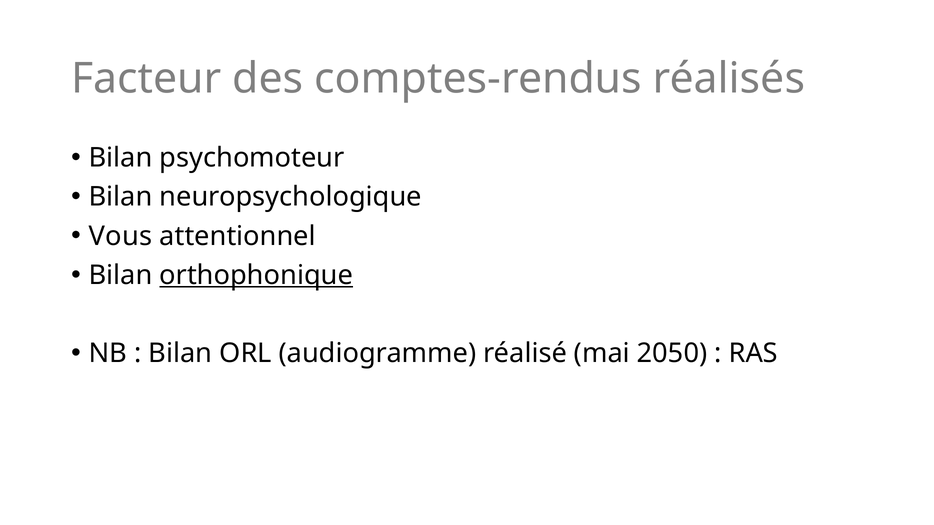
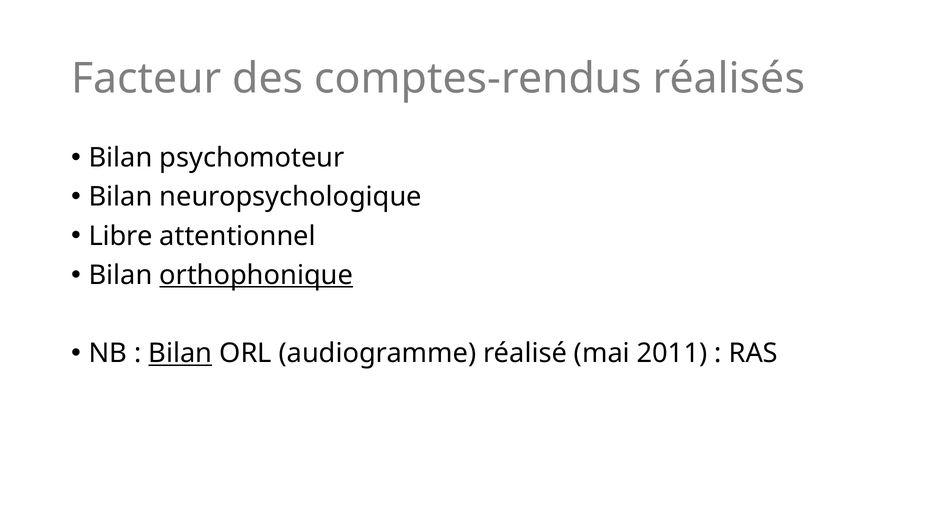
Vous: Vous -> Libre (121, 236)
Bilan underline: none -> present (180, 354)
2050: 2050 -> 2011 (672, 354)
